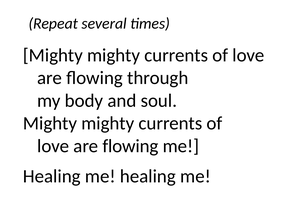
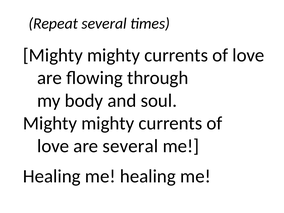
flowing: flowing -> several (130, 146)
